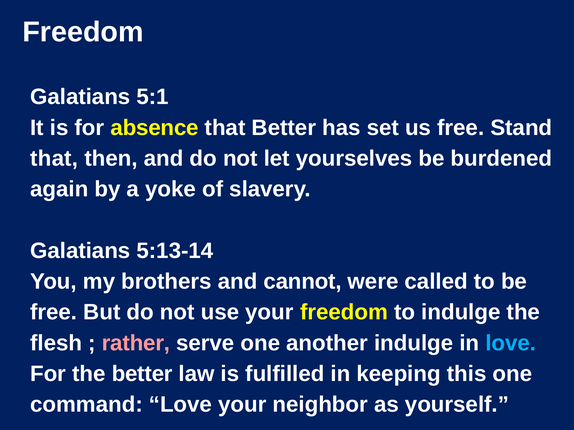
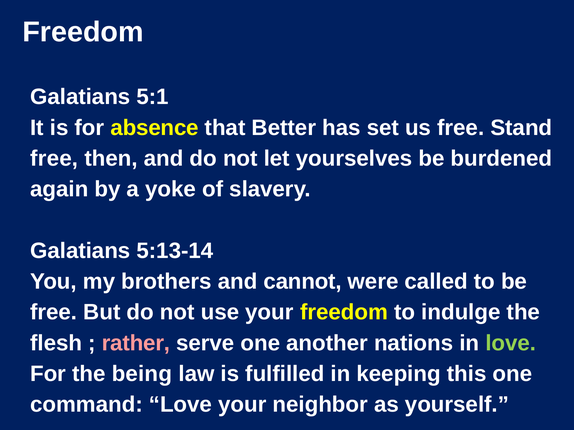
that: that -> free (54, 159)
another indulge: indulge -> nations (414, 343)
love colour: light blue -> light green (511, 343)
the better: better -> being (142, 374)
